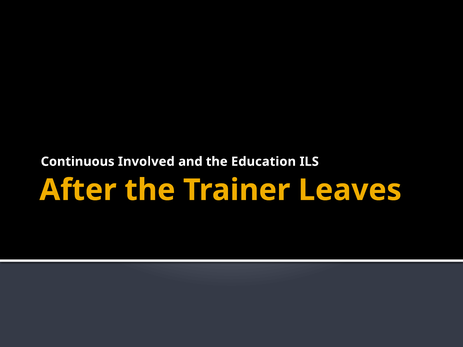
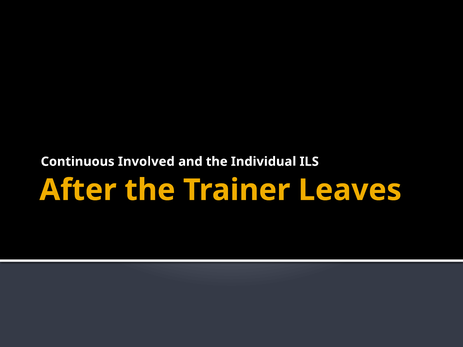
Education: Education -> Individual (264, 162)
